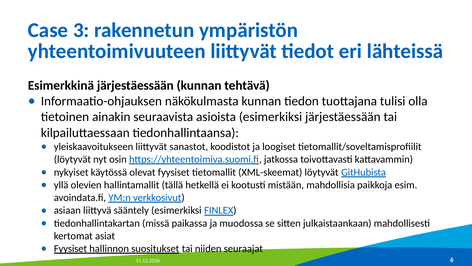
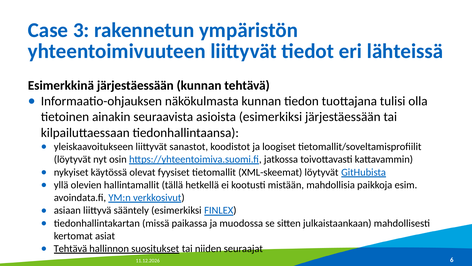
Fyysiset: Fyysiset -> Tehtävä (70, 248)
